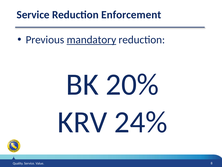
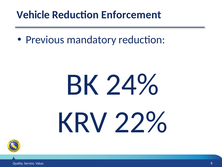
Service: Service -> Vehicle (33, 15)
mandatory underline: present -> none (91, 40)
20%: 20% -> 24% (132, 84)
24%: 24% -> 22% (141, 122)
